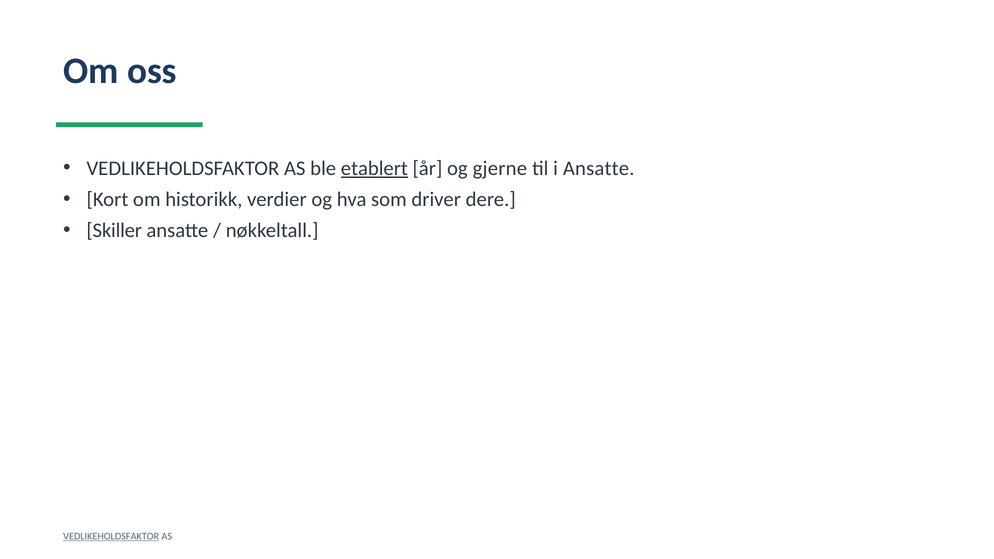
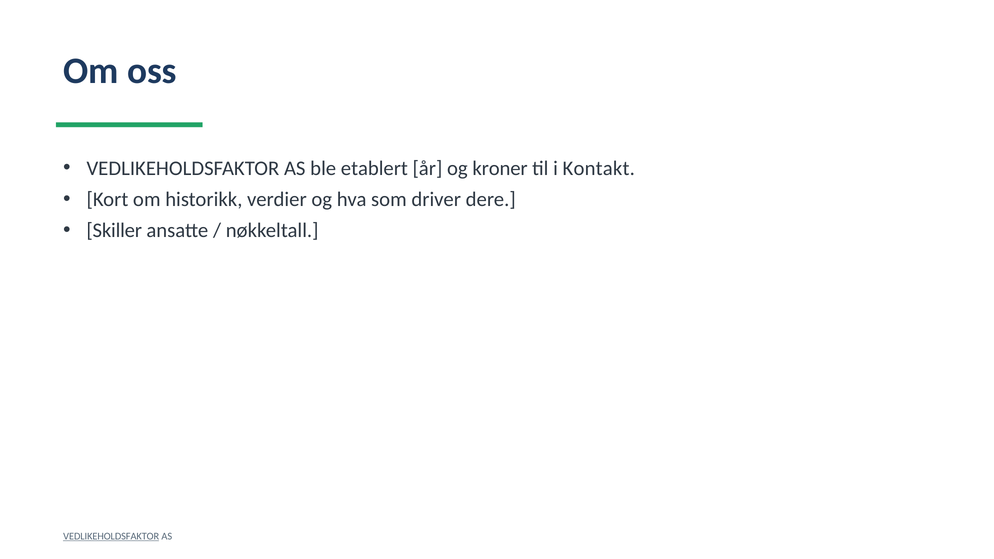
etablert underline: present -> none (374, 168)
gjerne: gjerne -> kroner (500, 168)
i Ansatte: Ansatte -> Kontakt (599, 168)
